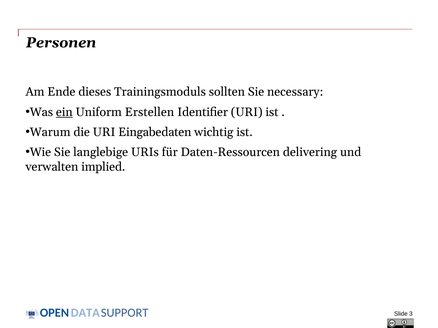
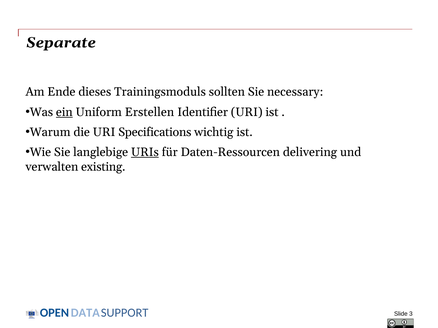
Personen: Personen -> Separate (61, 43)
Eingabedaten: Eingabedaten -> Specifications (155, 132)
URIs underline: none -> present (145, 152)
implied: implied -> existing (103, 167)
